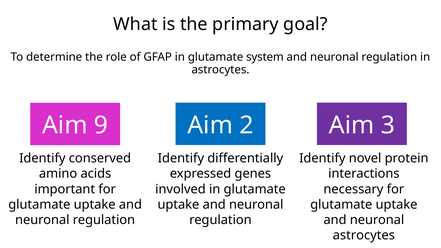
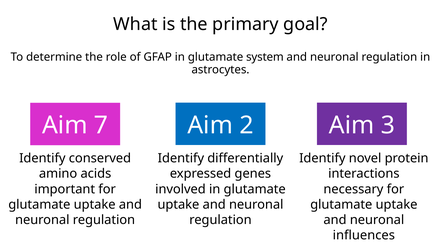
9: 9 -> 7 (101, 125)
astrocytes: astrocytes -> influences (364, 235)
